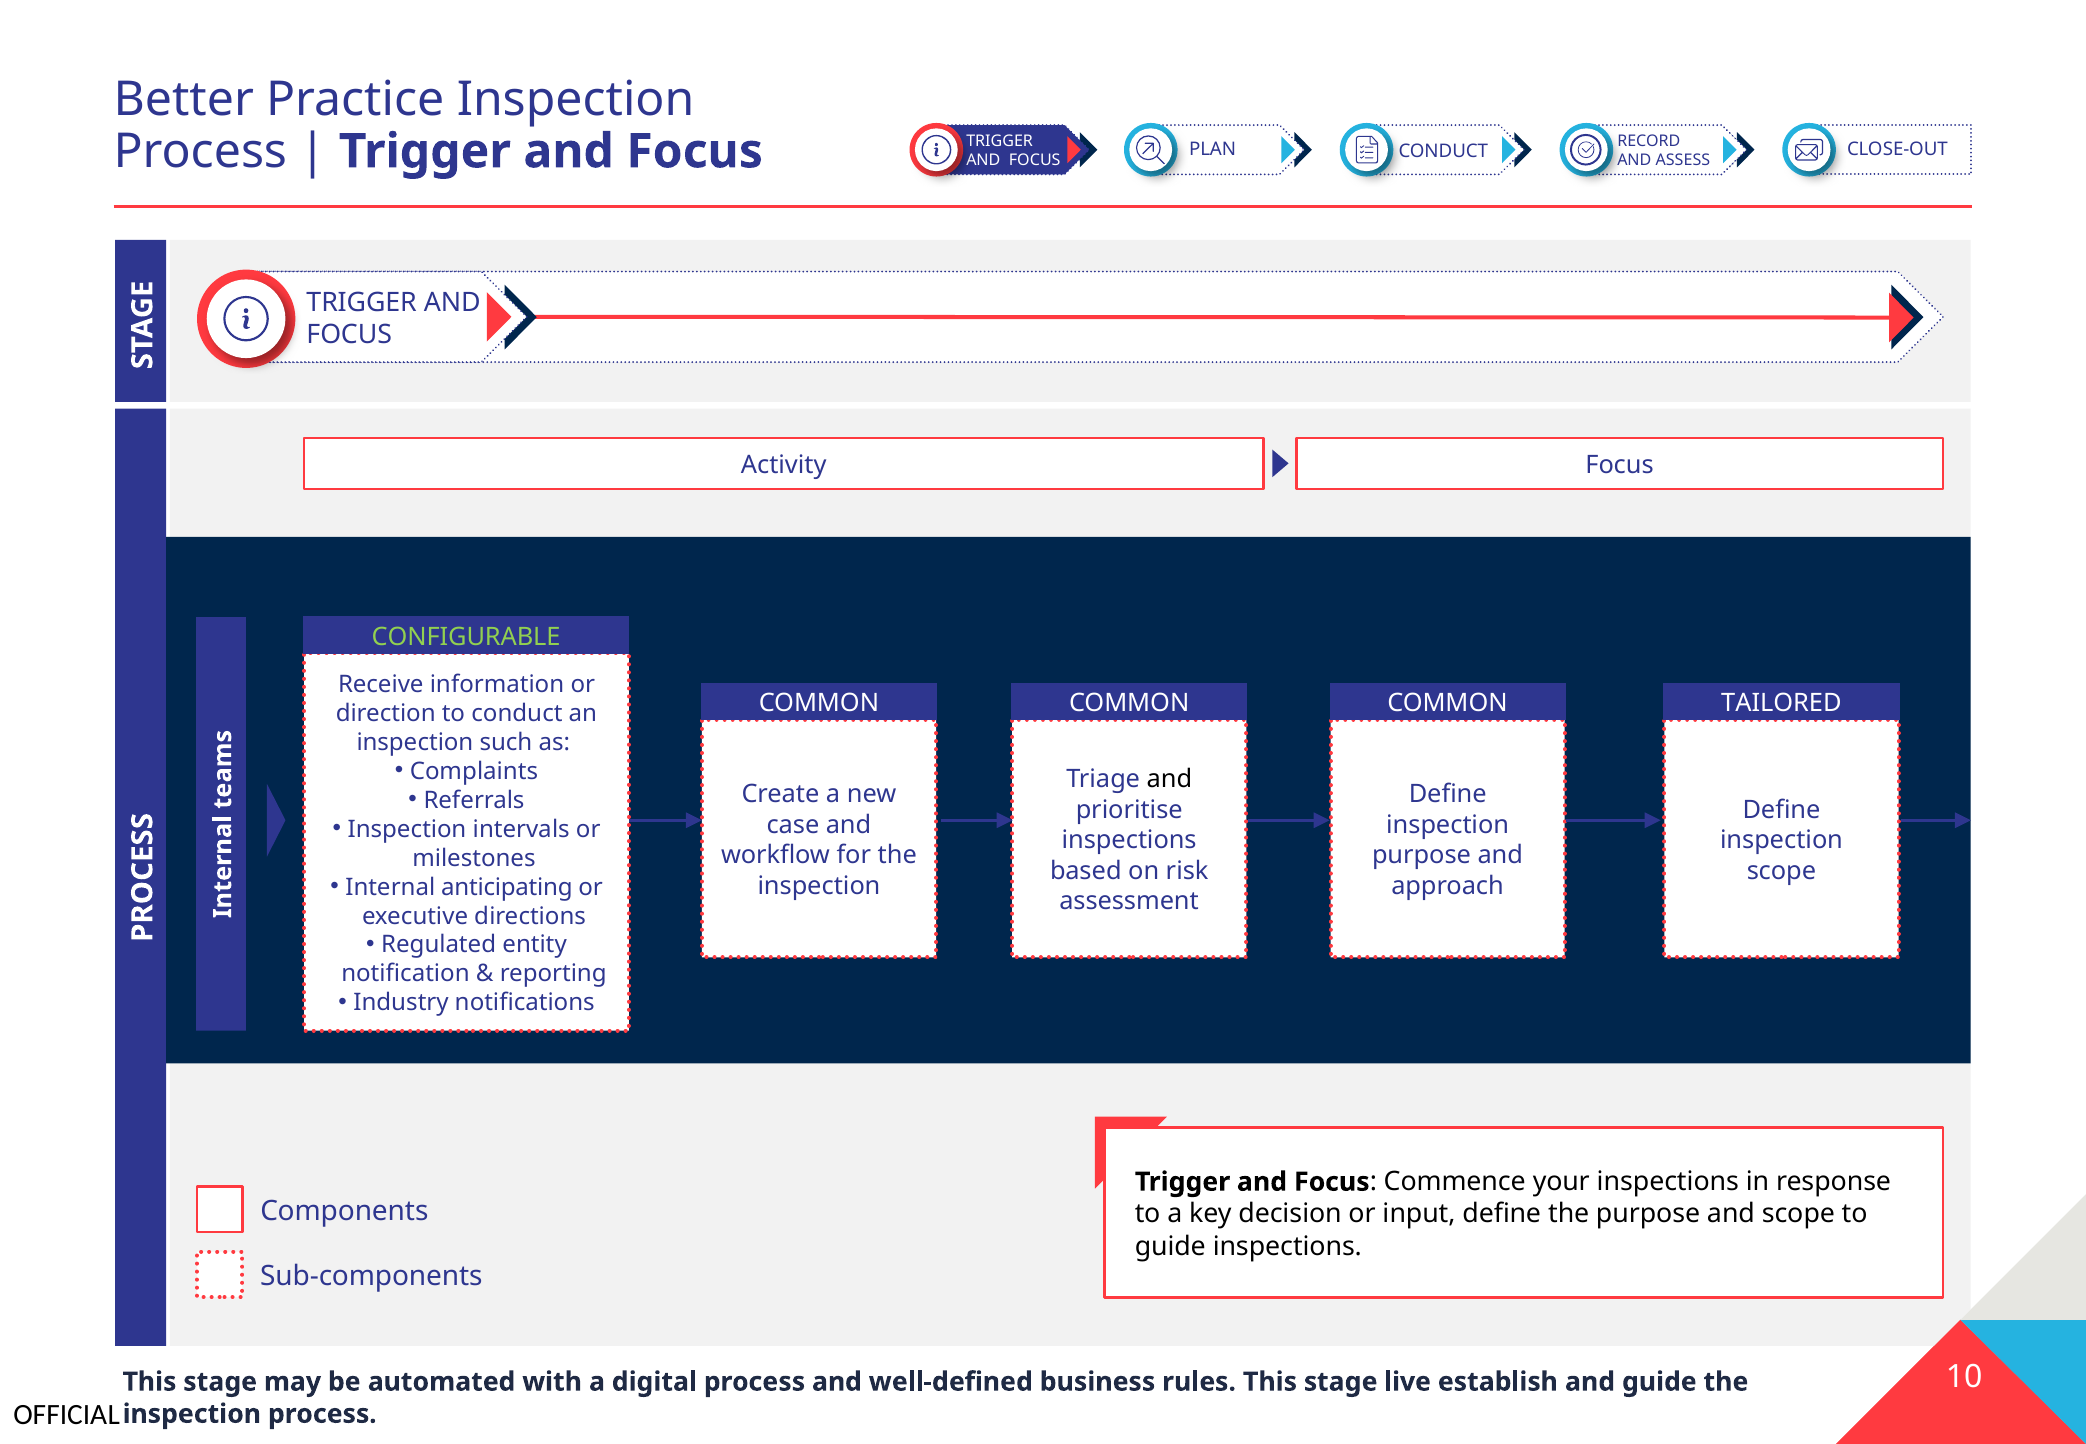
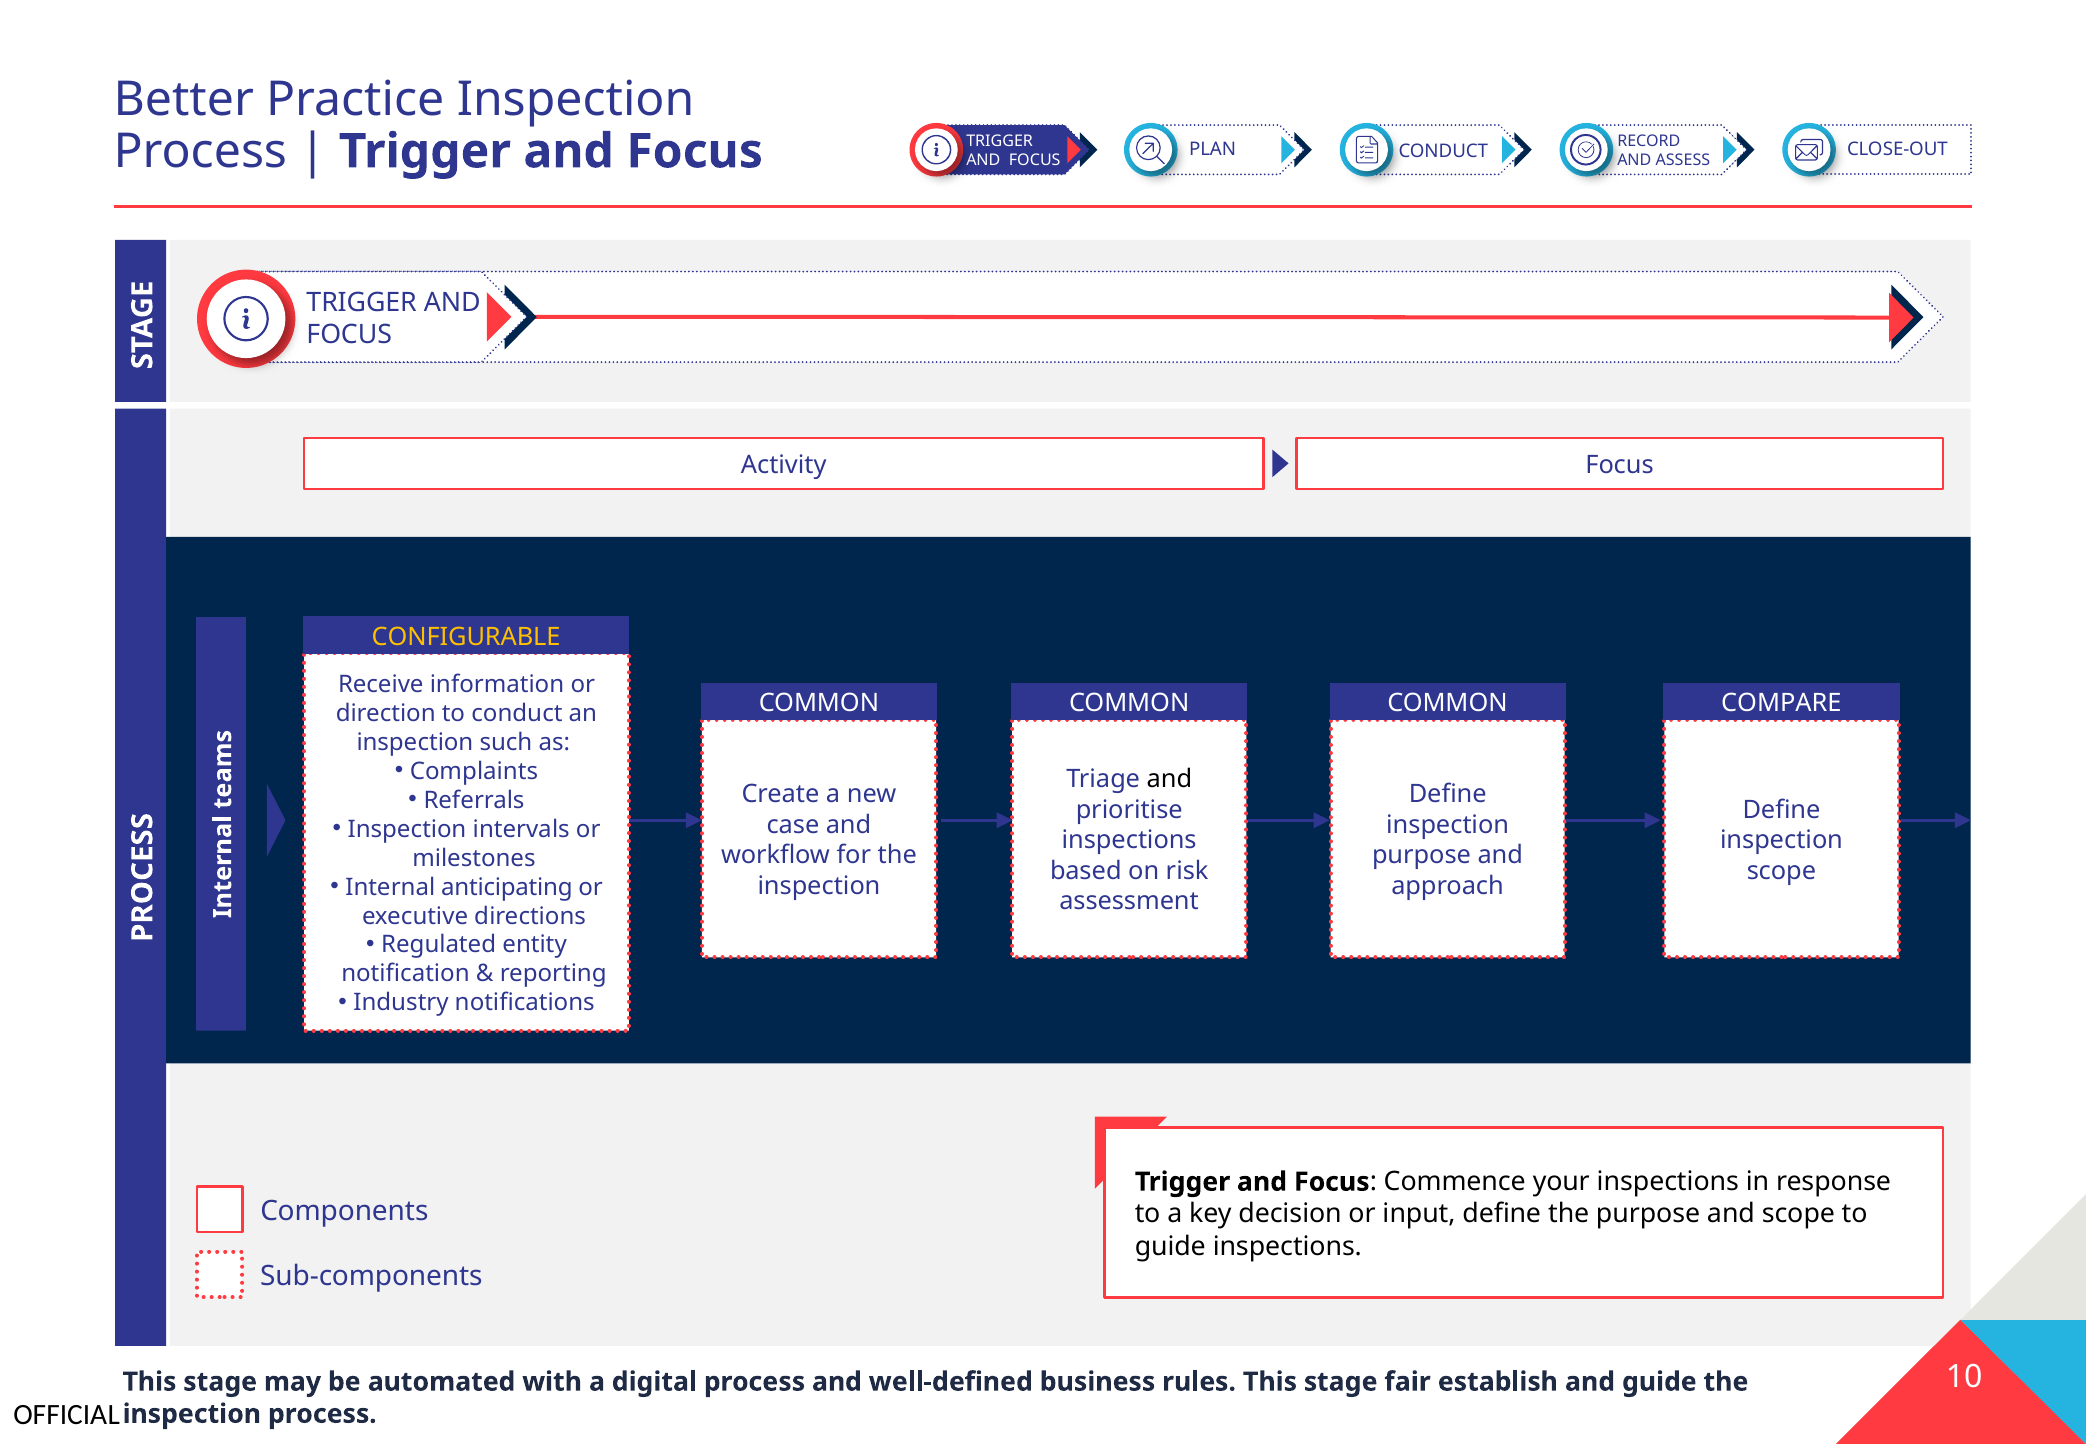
CONFIGURABLE colour: light green -> yellow (466, 637)
TAILORED: TAILORED -> COMPARE (1781, 703)
live: live -> fair (1408, 1382)
